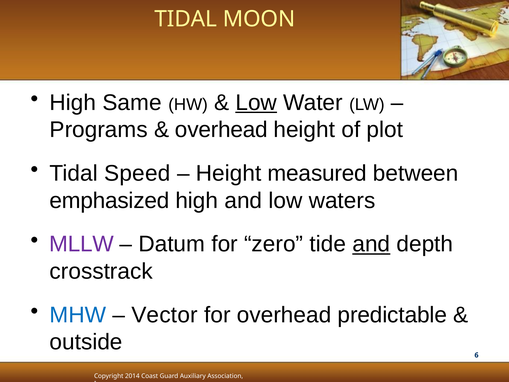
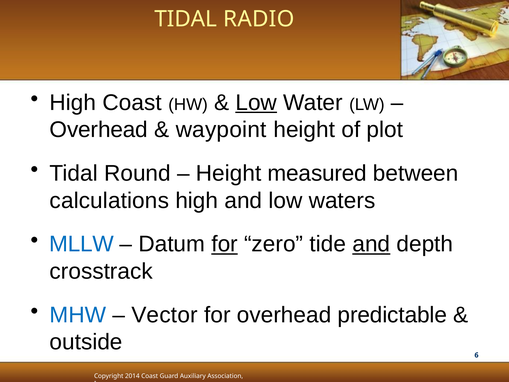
MOON: MOON -> RADIO (259, 19)
High Same: Same -> Coast (132, 103)
Programs: Programs -> Overhead (99, 130)
overhead: overhead -> waypoint (221, 130)
Speed: Speed -> Round (137, 173)
emphasized: emphasized -> calculations (109, 200)
MLLW colour: purple -> blue (82, 244)
for underline: none -> present (225, 244)
